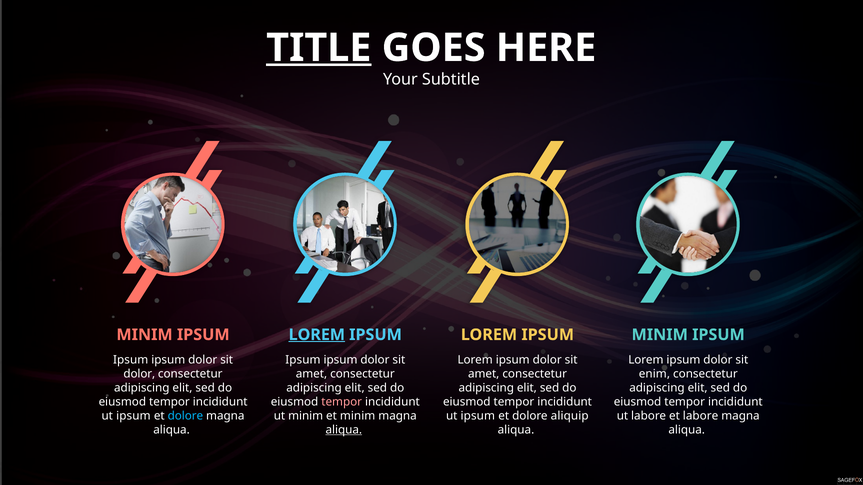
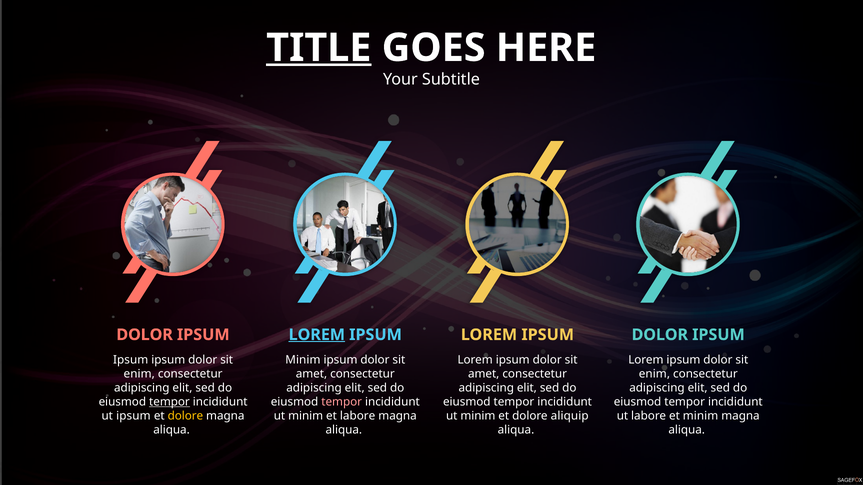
MINIM: MINIM -> DOLOR (145, 335)
MINIM: MINIM -> DOLOR (660, 335)
Ipsum: Ipsum -> Minim (303, 360)
dolor: dolor -> enim (139, 374)
tempor underline: none -> present (169, 402)
dolore colour: light blue -> yellow (185, 416)
et minim: minim -> labore (358, 416)
ipsum: ipsum -> minim (478, 416)
et labore: labore -> minim (701, 416)
aliqua underline: present -> none (344, 430)
